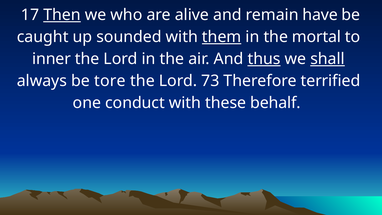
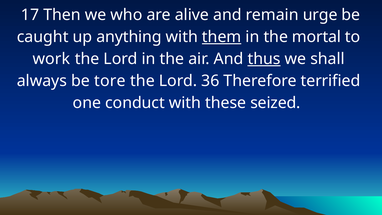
Then underline: present -> none (62, 15)
have: have -> urge (320, 15)
sounded: sounded -> anything (129, 37)
inner: inner -> work (51, 59)
shall underline: present -> none (328, 59)
73: 73 -> 36 (210, 81)
behalf: behalf -> seized (275, 103)
